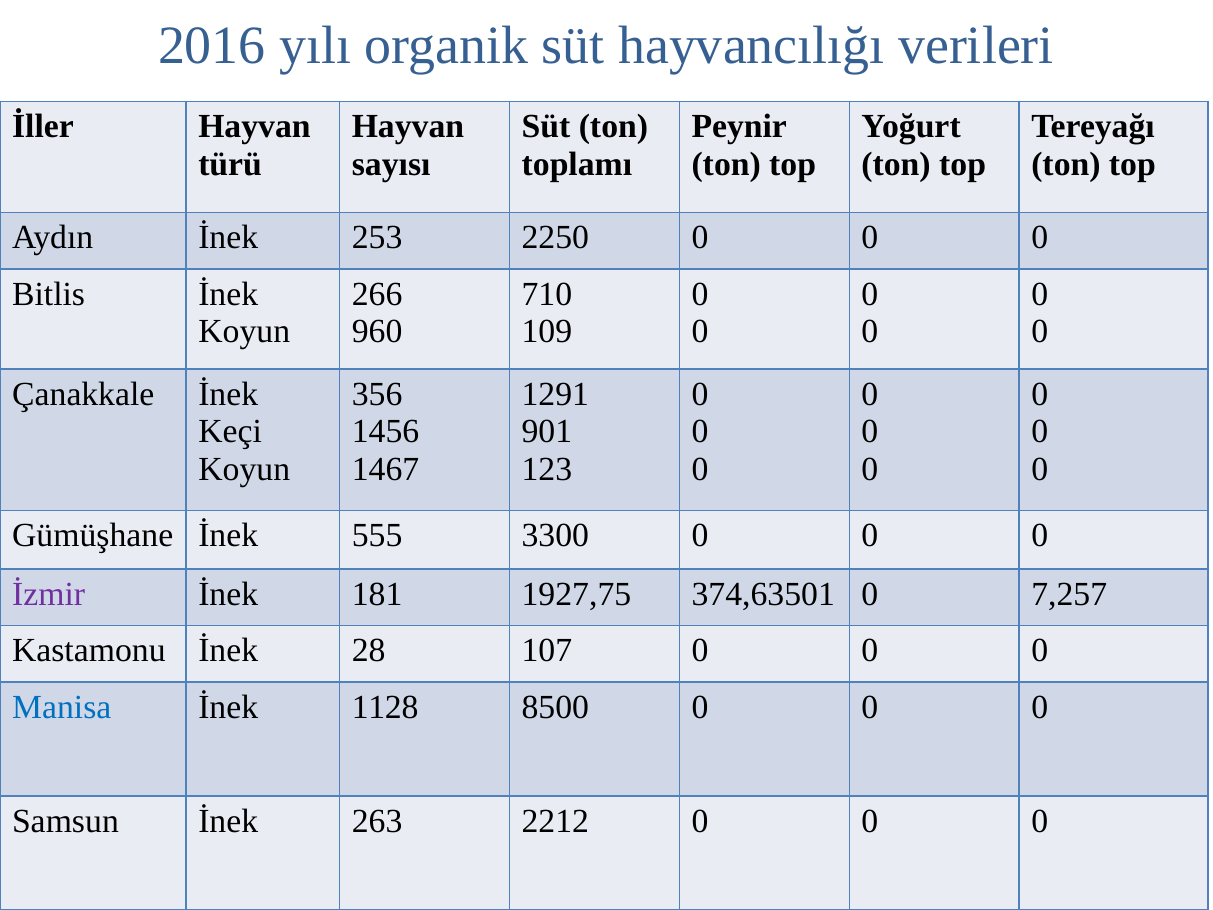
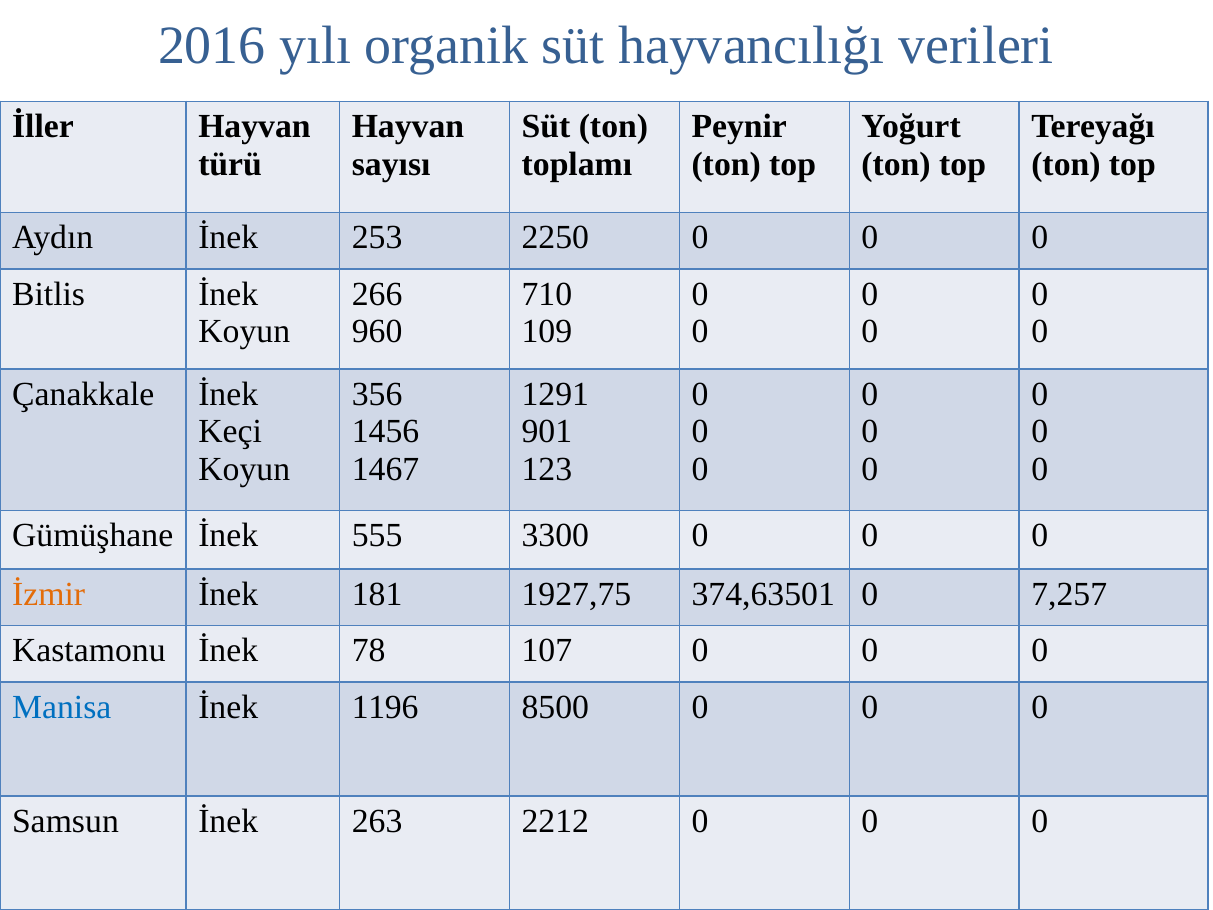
İzmir colour: purple -> orange (49, 594)
28: 28 -> 78 (369, 651)
1128: 1128 -> 1196 (385, 707)
